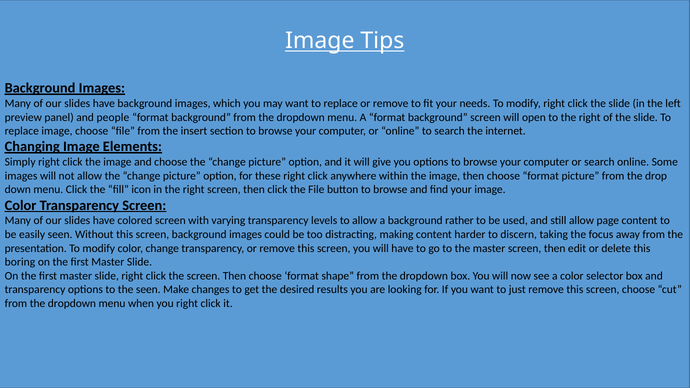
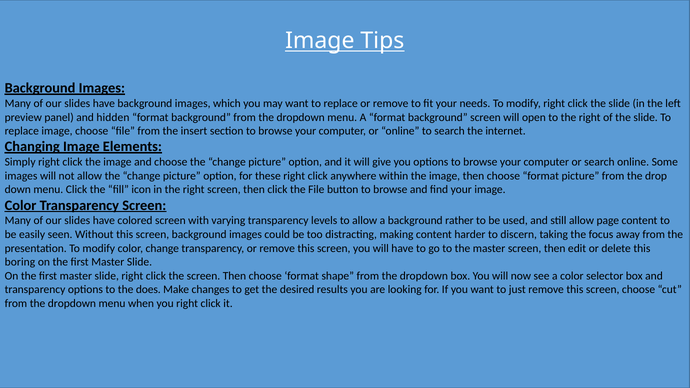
people: people -> hidden (113, 117)
the seen: seen -> does (148, 290)
